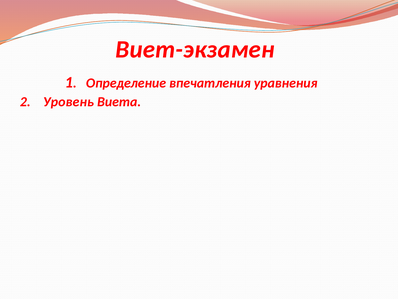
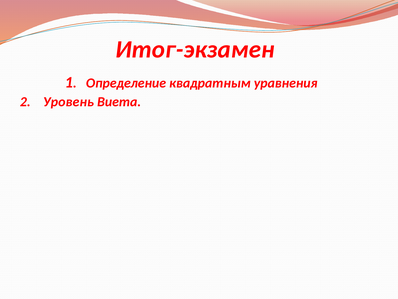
Виет-экзамен: Виет-экзамен -> Итог-экзамен (195, 49)
впечатления: впечатления -> квадратным (210, 83)
